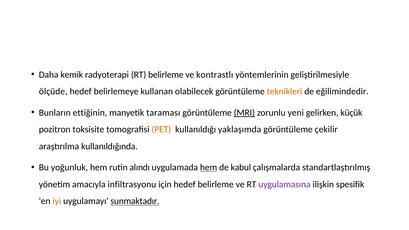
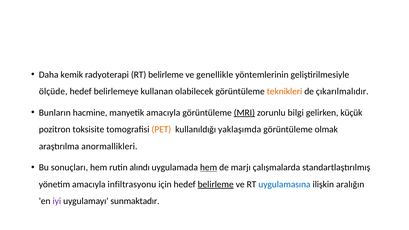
kontrastlı: kontrastlı -> genellikle (215, 75)
eğilimindedir: eğilimindedir -> çıkarılmalıdır (342, 92)
ettiğinin: ettiğinin -> hacmine (90, 113)
manyetik taraması: taraması -> amacıyla (163, 113)
yeni: yeni -> bilgi (296, 113)
çekilir: çekilir -> olmak (326, 130)
kullanıldığında: kullanıldığında -> anormallikleri (109, 146)
yoğunluk: yoğunluk -> sonuçları (69, 167)
kabul: kabul -> marjı (241, 167)
belirleme underline: none -> present (216, 184)
uygulamasına colour: purple -> blue (284, 184)
spesifik: spesifik -> aralığın (350, 184)
iyi colour: orange -> purple (57, 201)
sunmaktadır underline: present -> none (135, 201)
